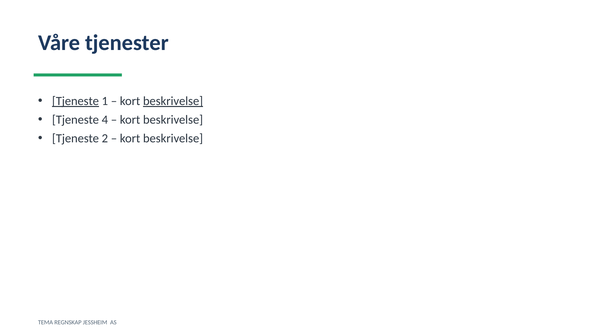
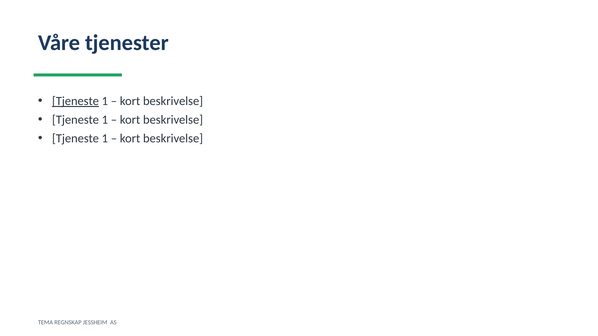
beskrivelse underline: present -> none (173, 101)
4: 4 -> 1 (105, 120)
2: 2 -> 1 (105, 139)
